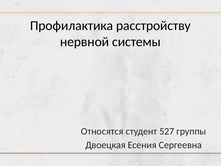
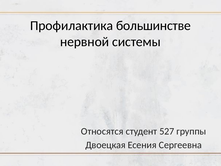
расстройству: расстройству -> большинстве (153, 26)
